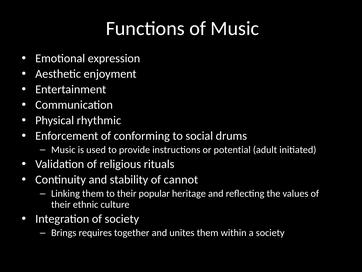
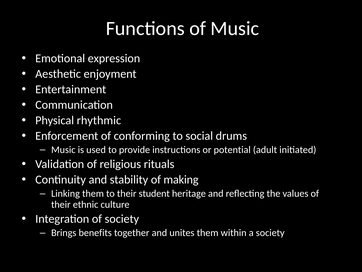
cannot: cannot -> making (181, 179)
popular: popular -> student (154, 193)
requires: requires -> benefits (95, 232)
